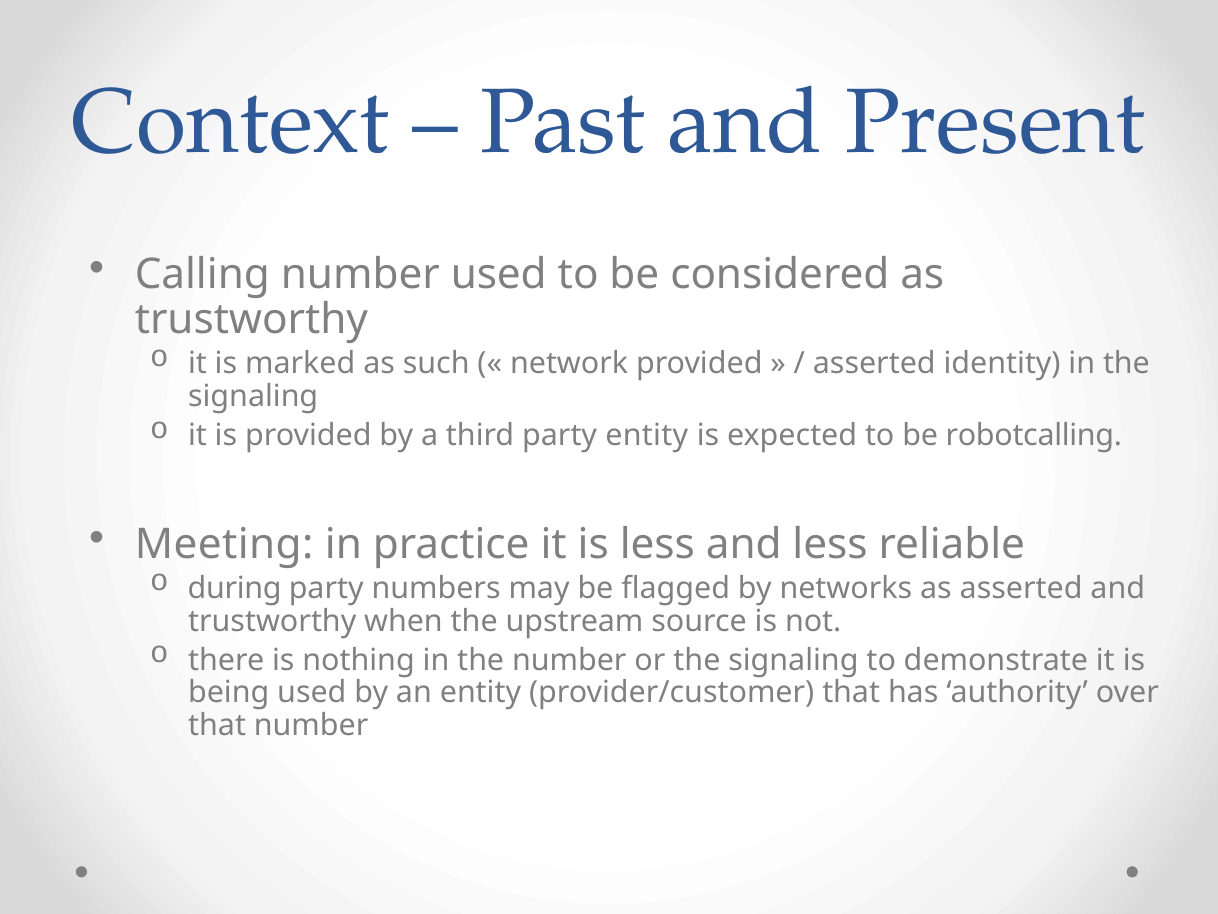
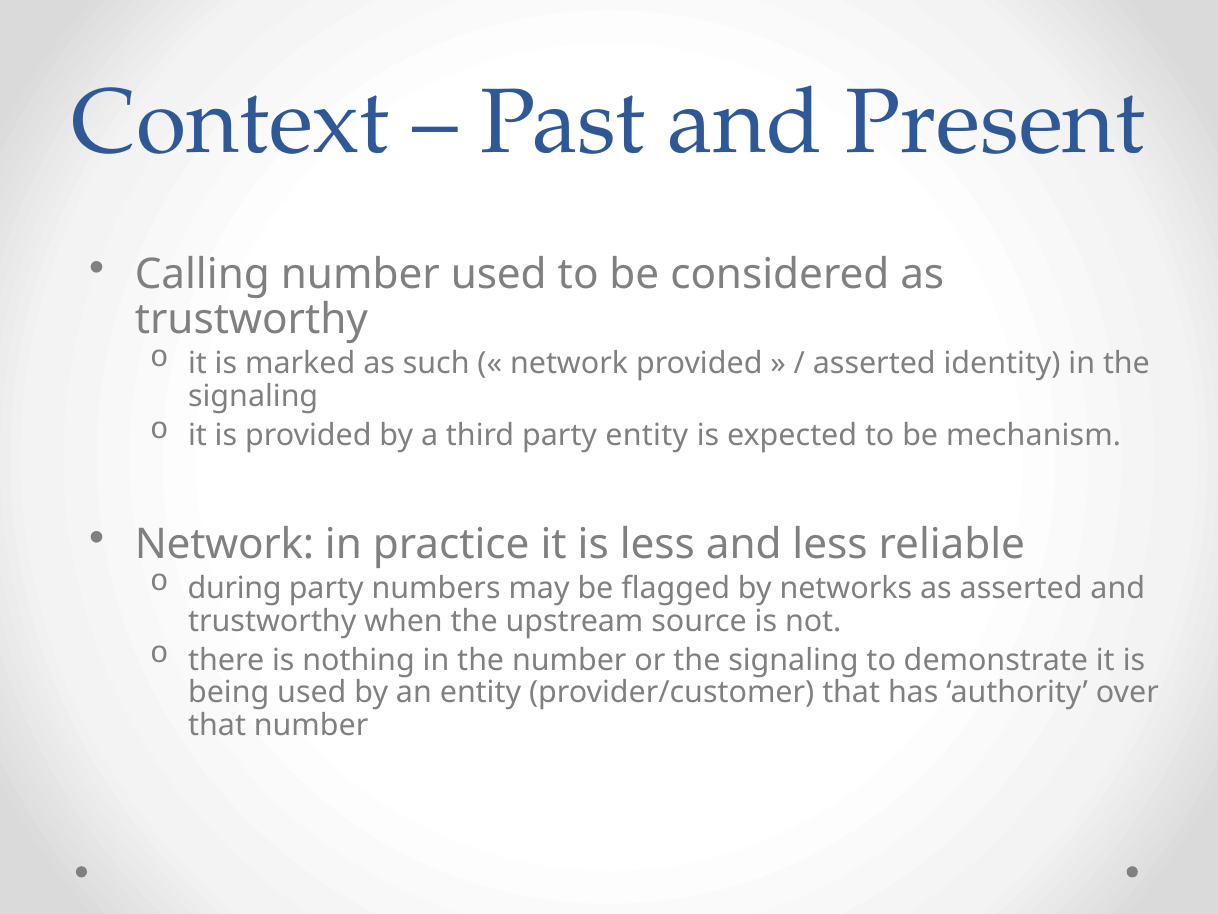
robotcalling: robotcalling -> mechanism (1034, 435)
Meeting: Meeting -> Network (225, 544)
